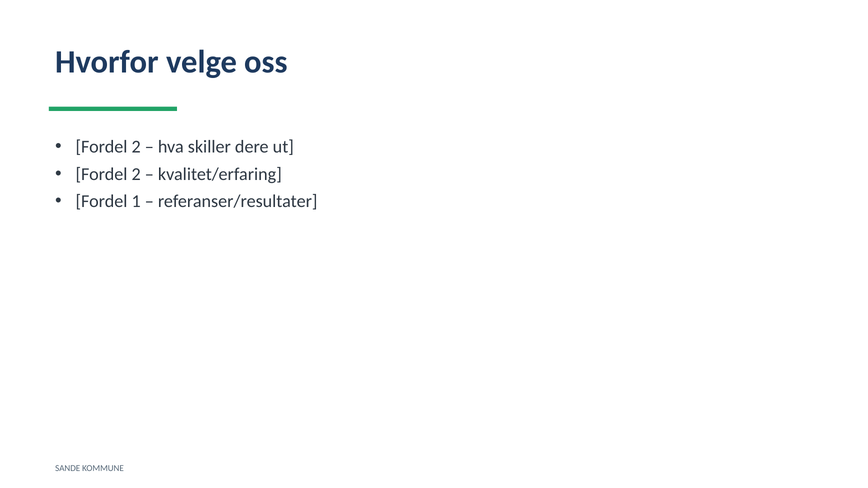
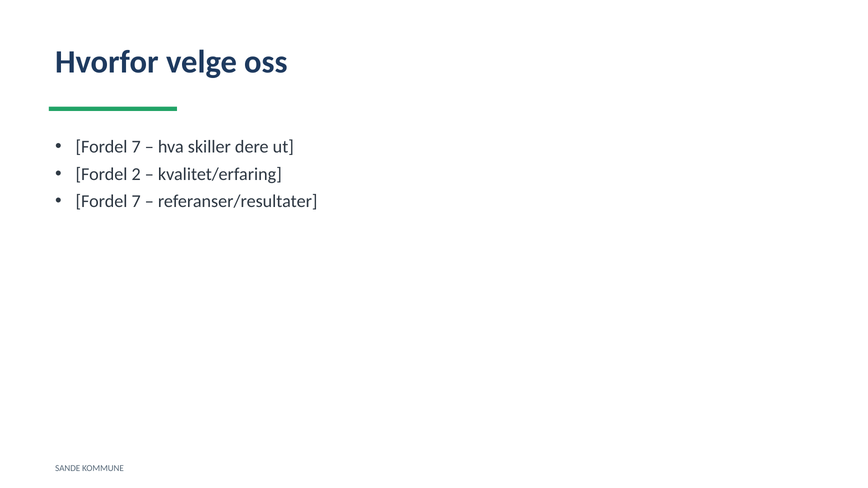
2: 2 -> 7 (136, 147)
1: 1 -> 7 (136, 201)
